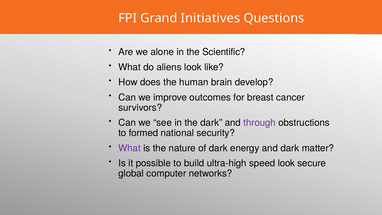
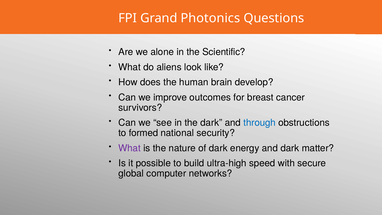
Initiatives: Initiatives -> Photonics (210, 18)
through colour: purple -> blue (260, 123)
speed look: look -> with (286, 163)
